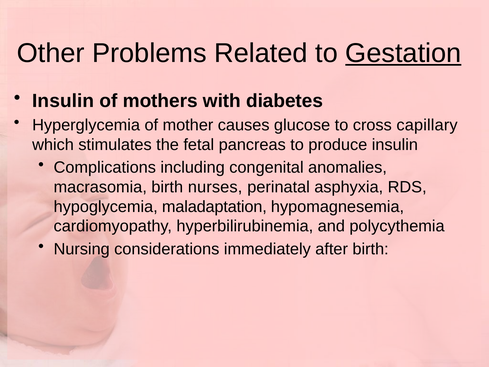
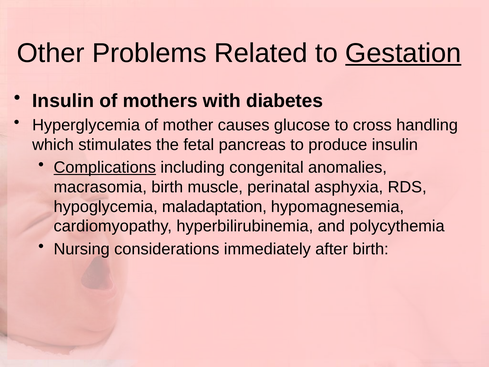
capillary: capillary -> handling (427, 125)
Complications underline: none -> present (105, 167)
nurses: nurses -> muscle (215, 187)
